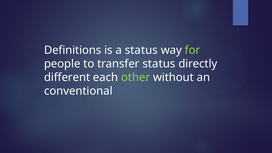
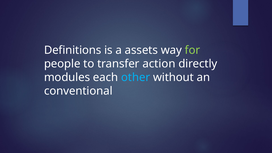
a status: status -> assets (141, 50)
transfer status: status -> action (159, 64)
different: different -> modules (67, 77)
other colour: light green -> light blue (136, 77)
